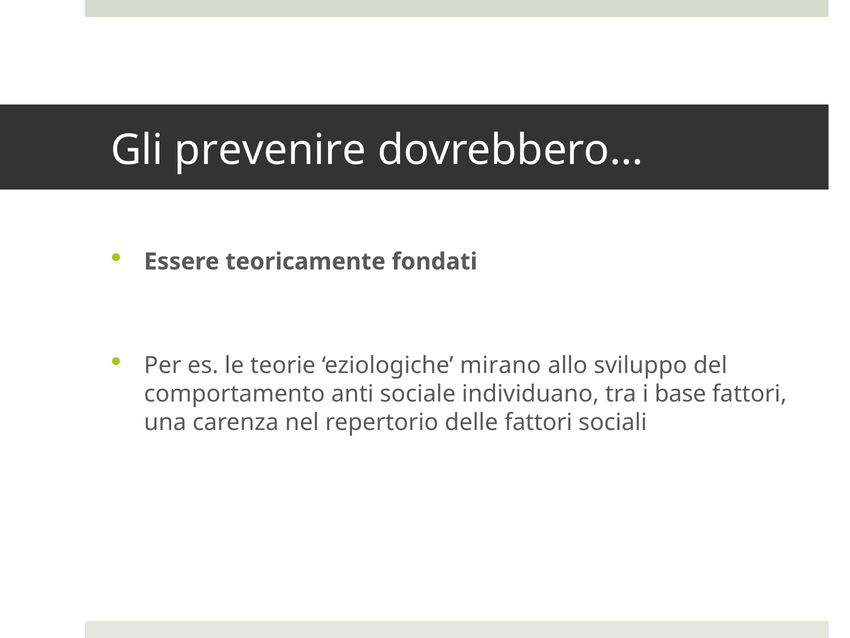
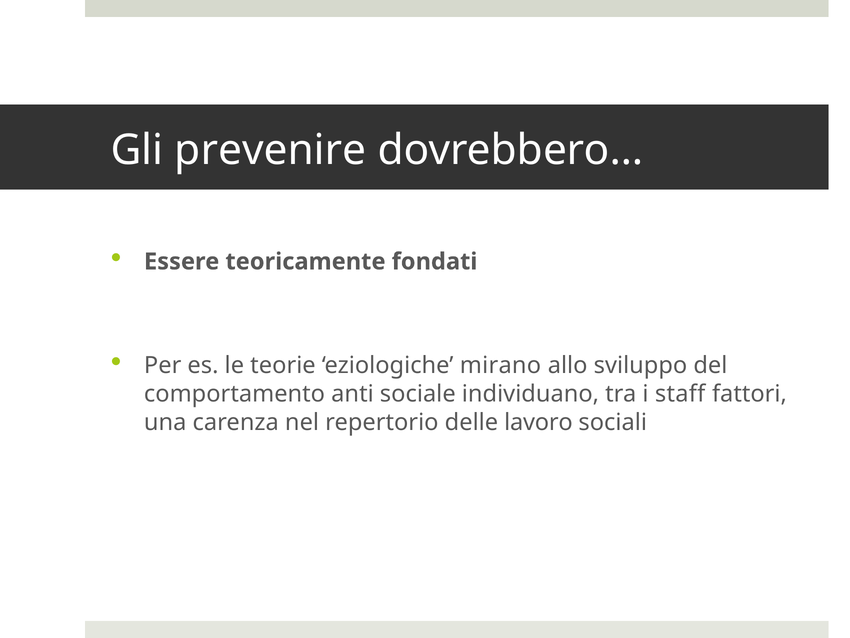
base: base -> staff (680, 394)
delle fattori: fattori -> lavoro (538, 422)
